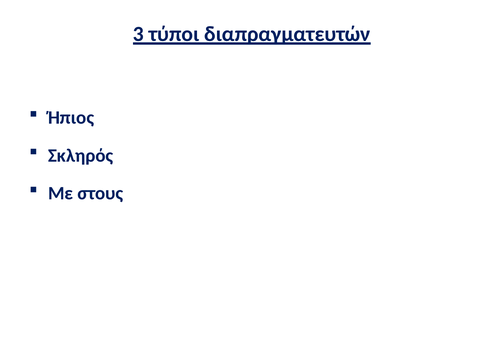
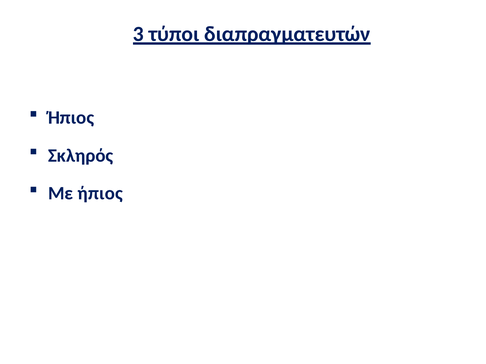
Με στους: στους -> ήπιος (100, 193)
